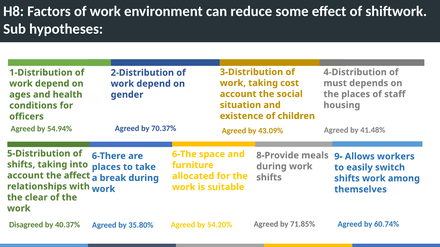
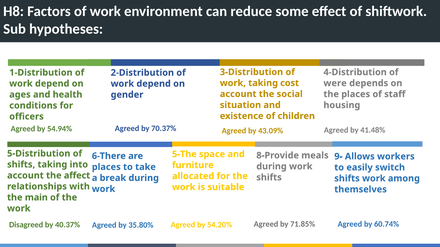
must: must -> were (335, 83)
6-The: 6-The -> 5-The (184, 154)
clear: clear -> main (36, 198)
